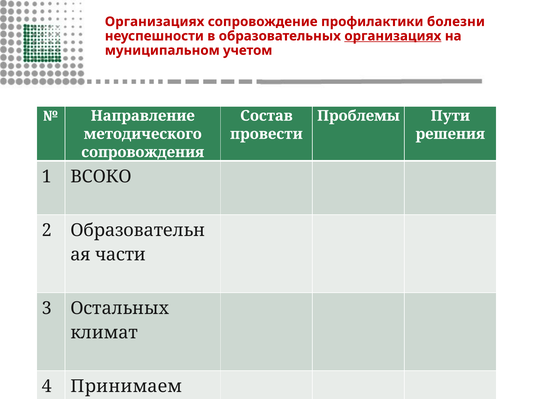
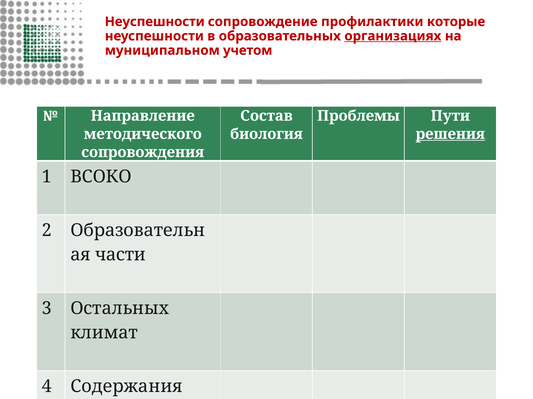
Организациях: Организациях -> Неуспешности (155, 22)
болезни: болезни -> которые (456, 22)
провести: провести -> биология (267, 134)
решения underline: none -> present (450, 134)
Принимаем: Принимаем -> Содержания (126, 387)
